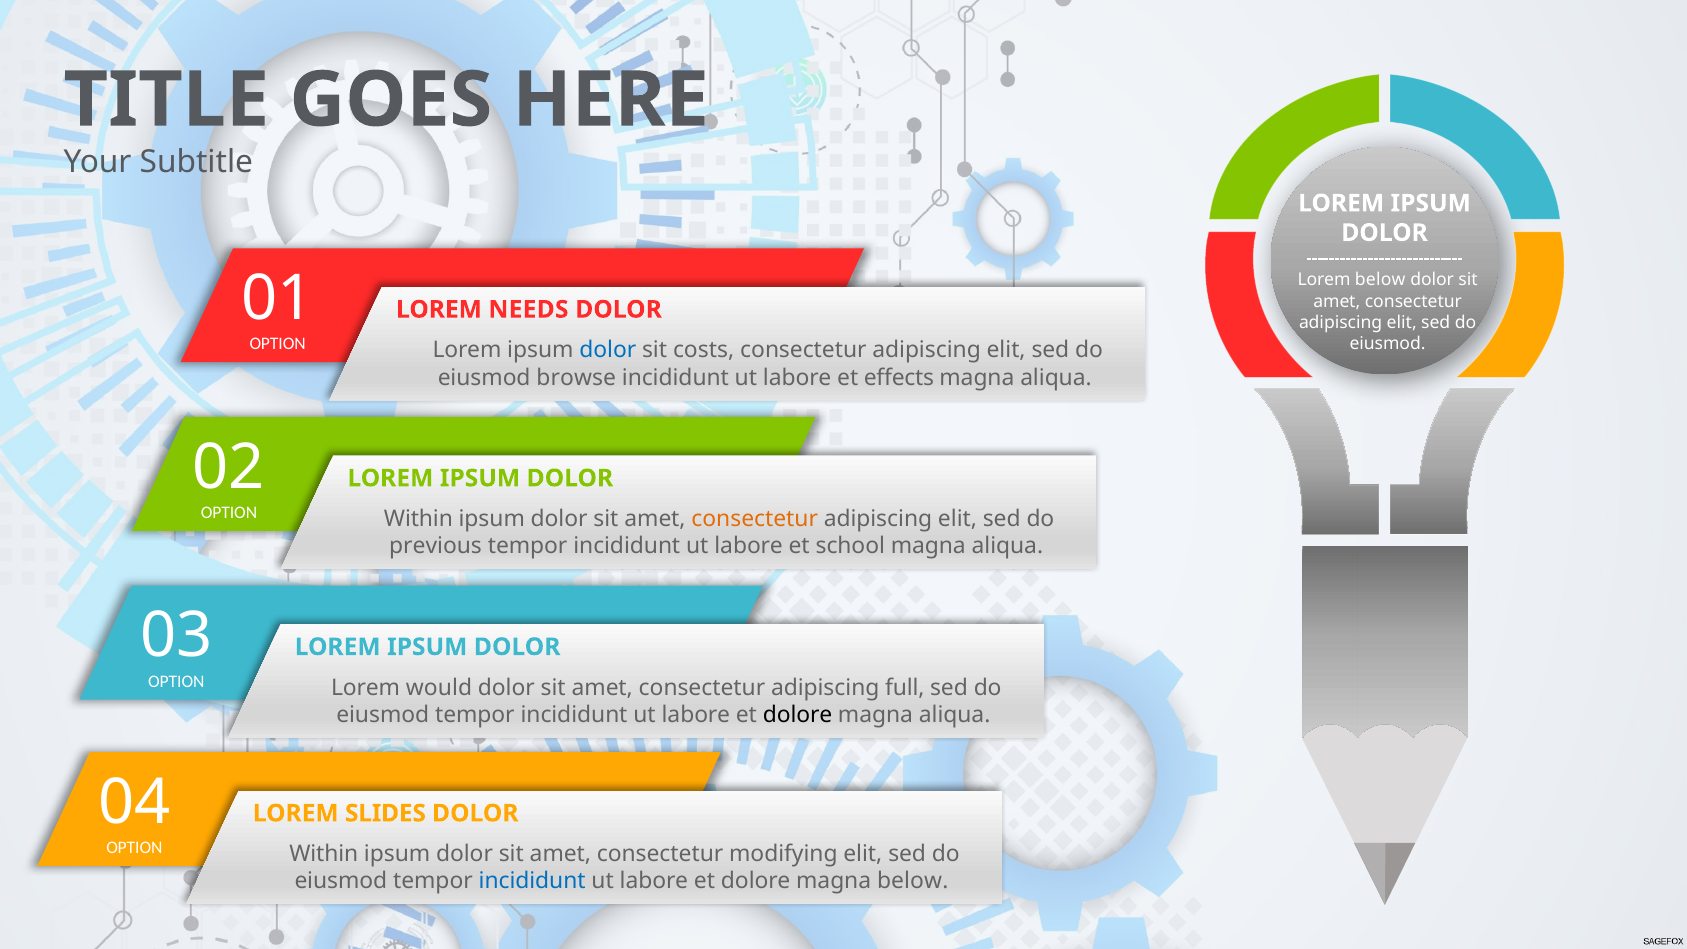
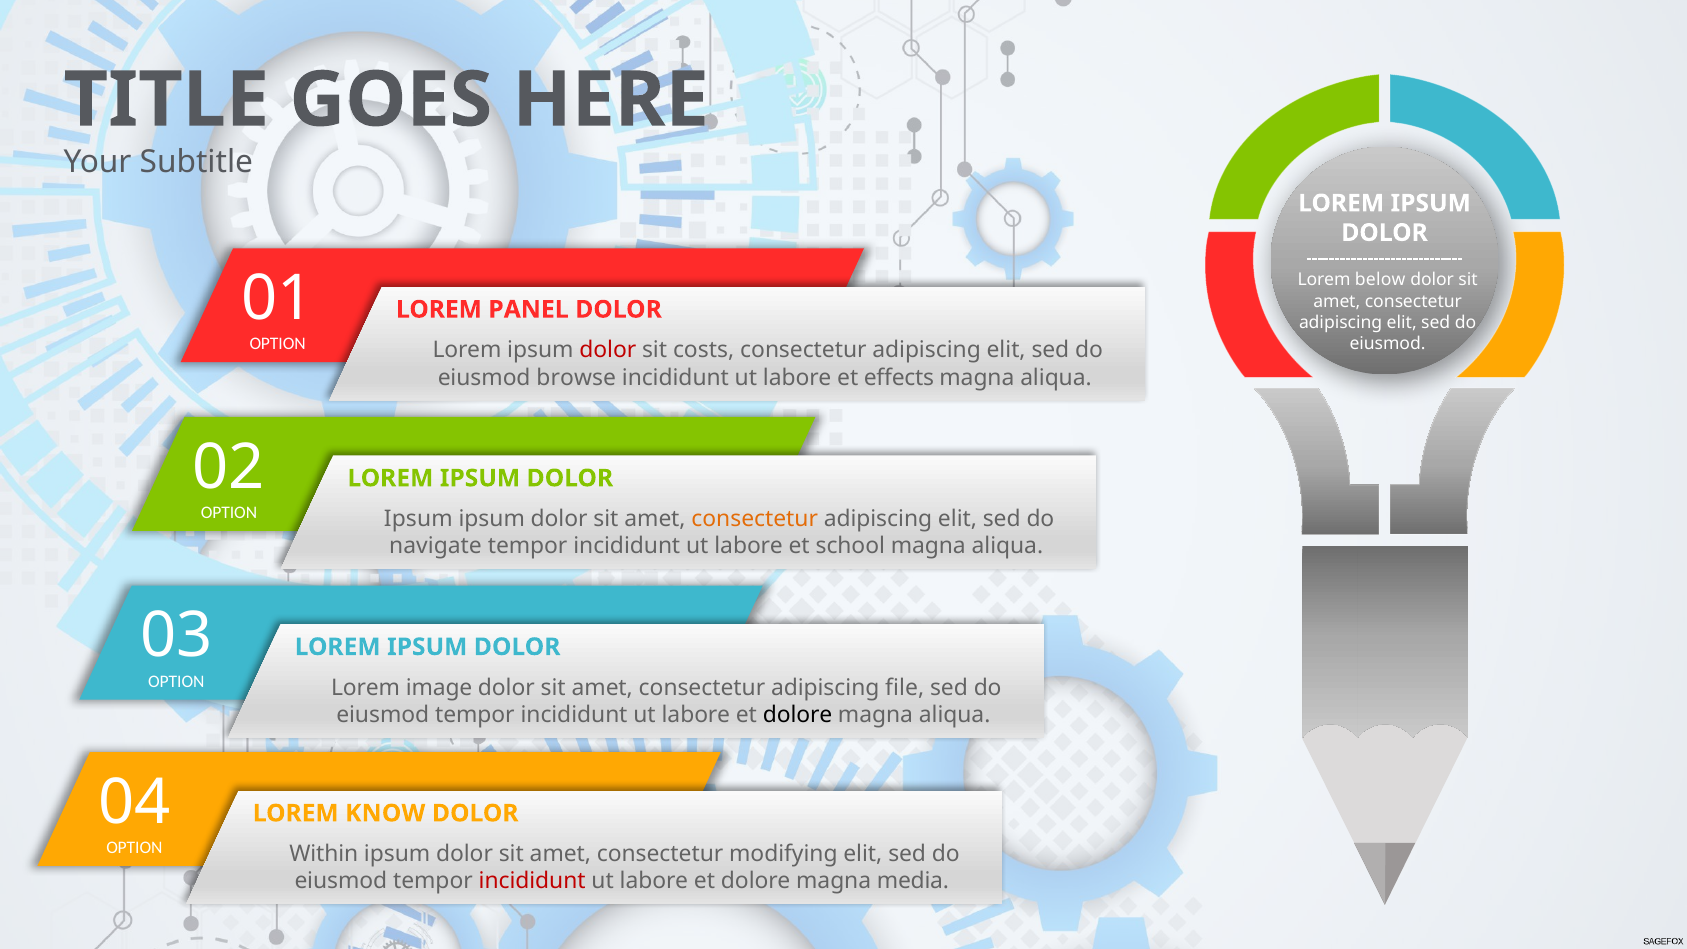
NEEDS: NEEDS -> PANEL (529, 309)
dolor colour: blue -> red (608, 350)
Within: Within -> Ipsum (418, 519)
previous: previous -> navigate (436, 546)
would: would -> image (439, 688)
full: full -> file (905, 688)
SLIDES: SLIDES -> KNOW (385, 813)
incididunt colour: blue -> red (532, 881)
magna below: below -> media (913, 881)
